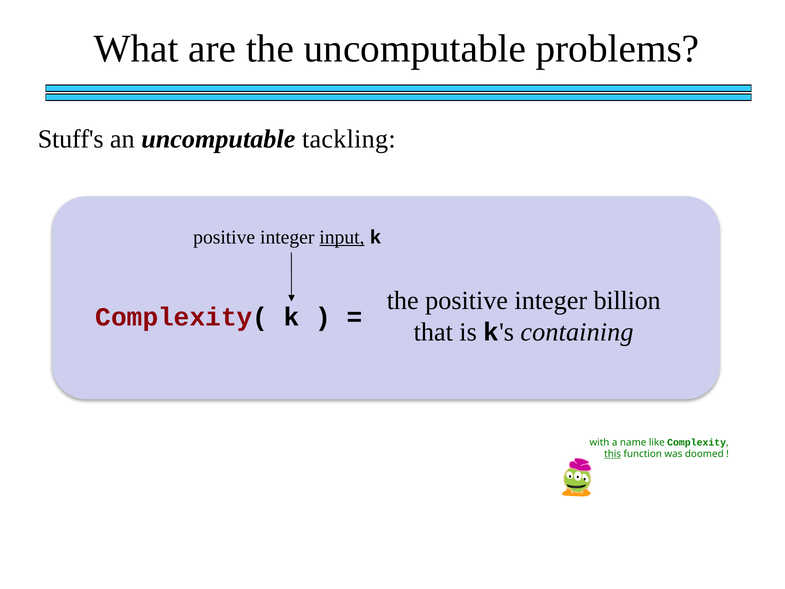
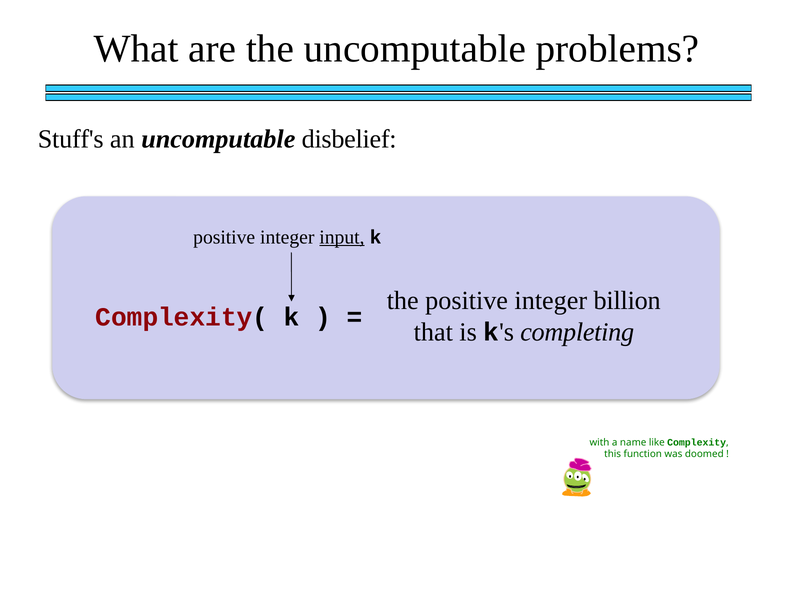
tackling: tackling -> disbelief (349, 139)
containing: containing -> completing (577, 332)
this underline: present -> none (613, 454)
